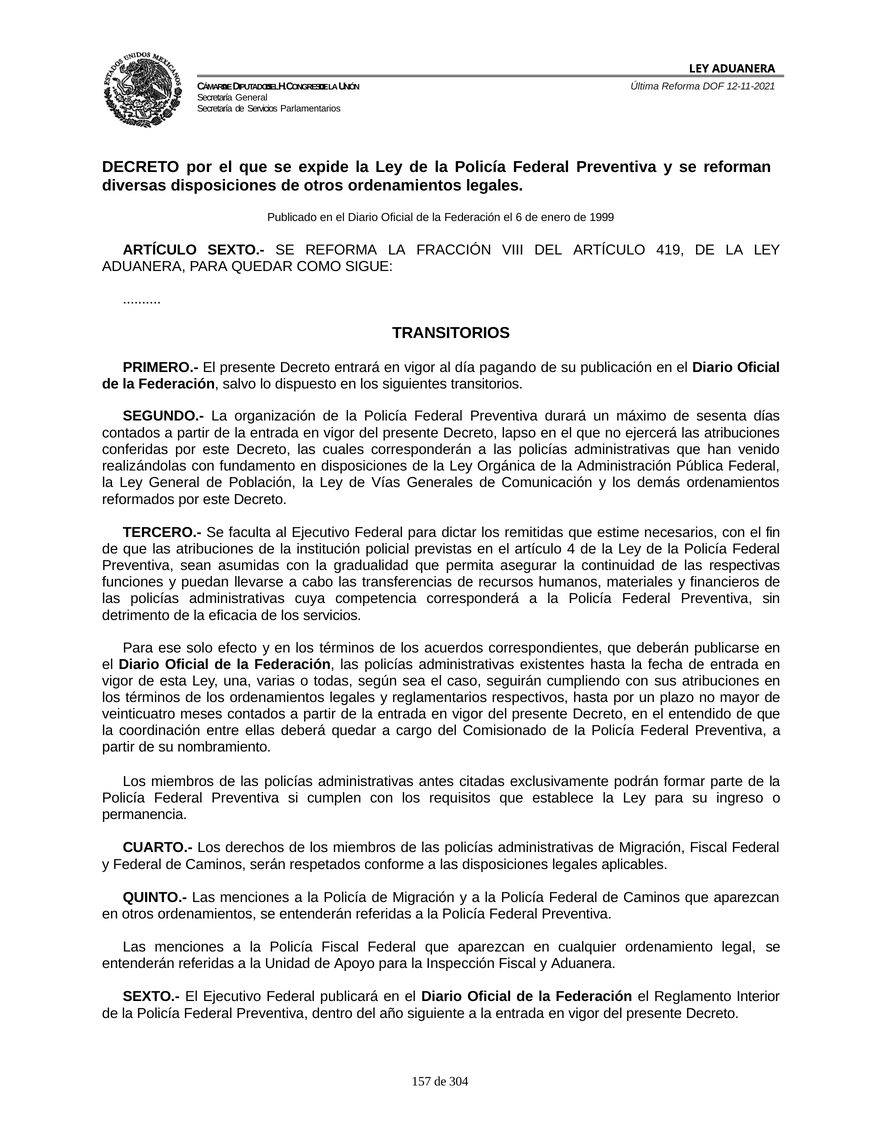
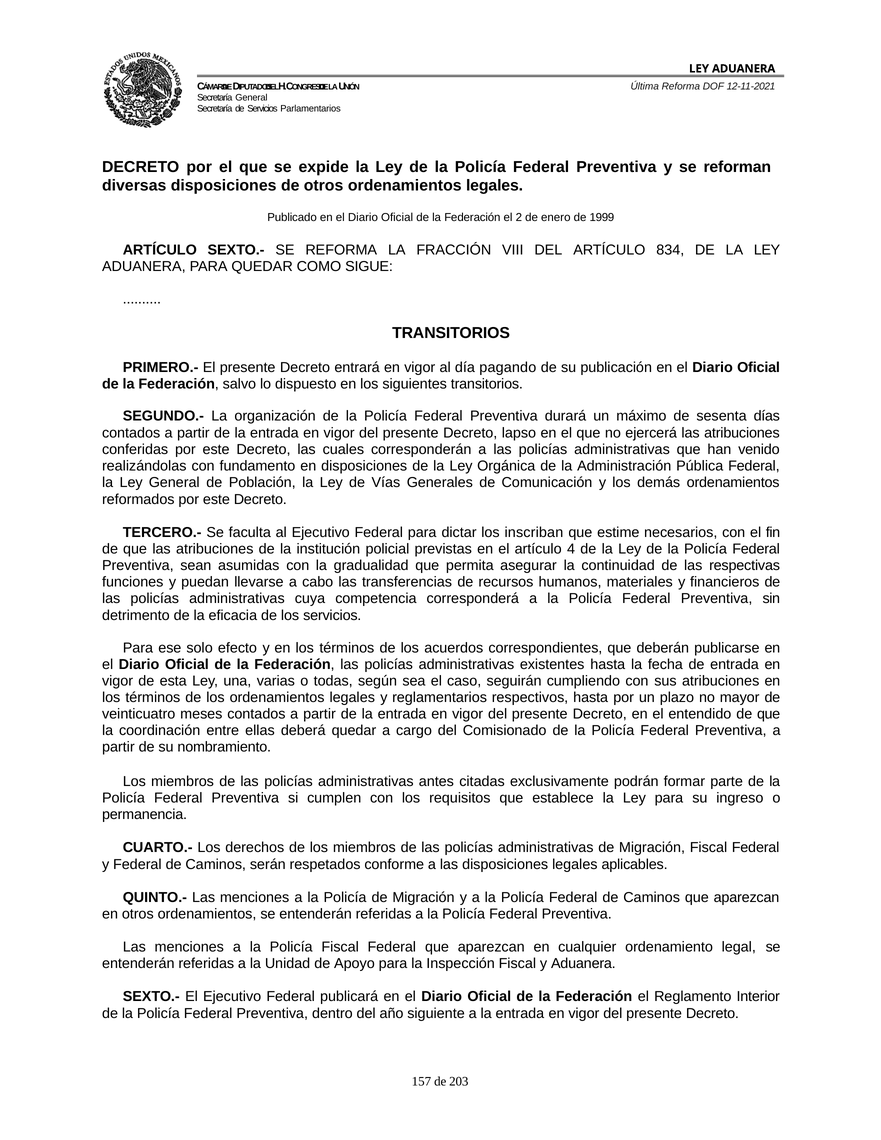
6: 6 -> 2 (519, 217)
419: 419 -> 834 (670, 250)
remitidas: remitidas -> inscriban (534, 532)
304: 304 -> 203 (459, 1082)
